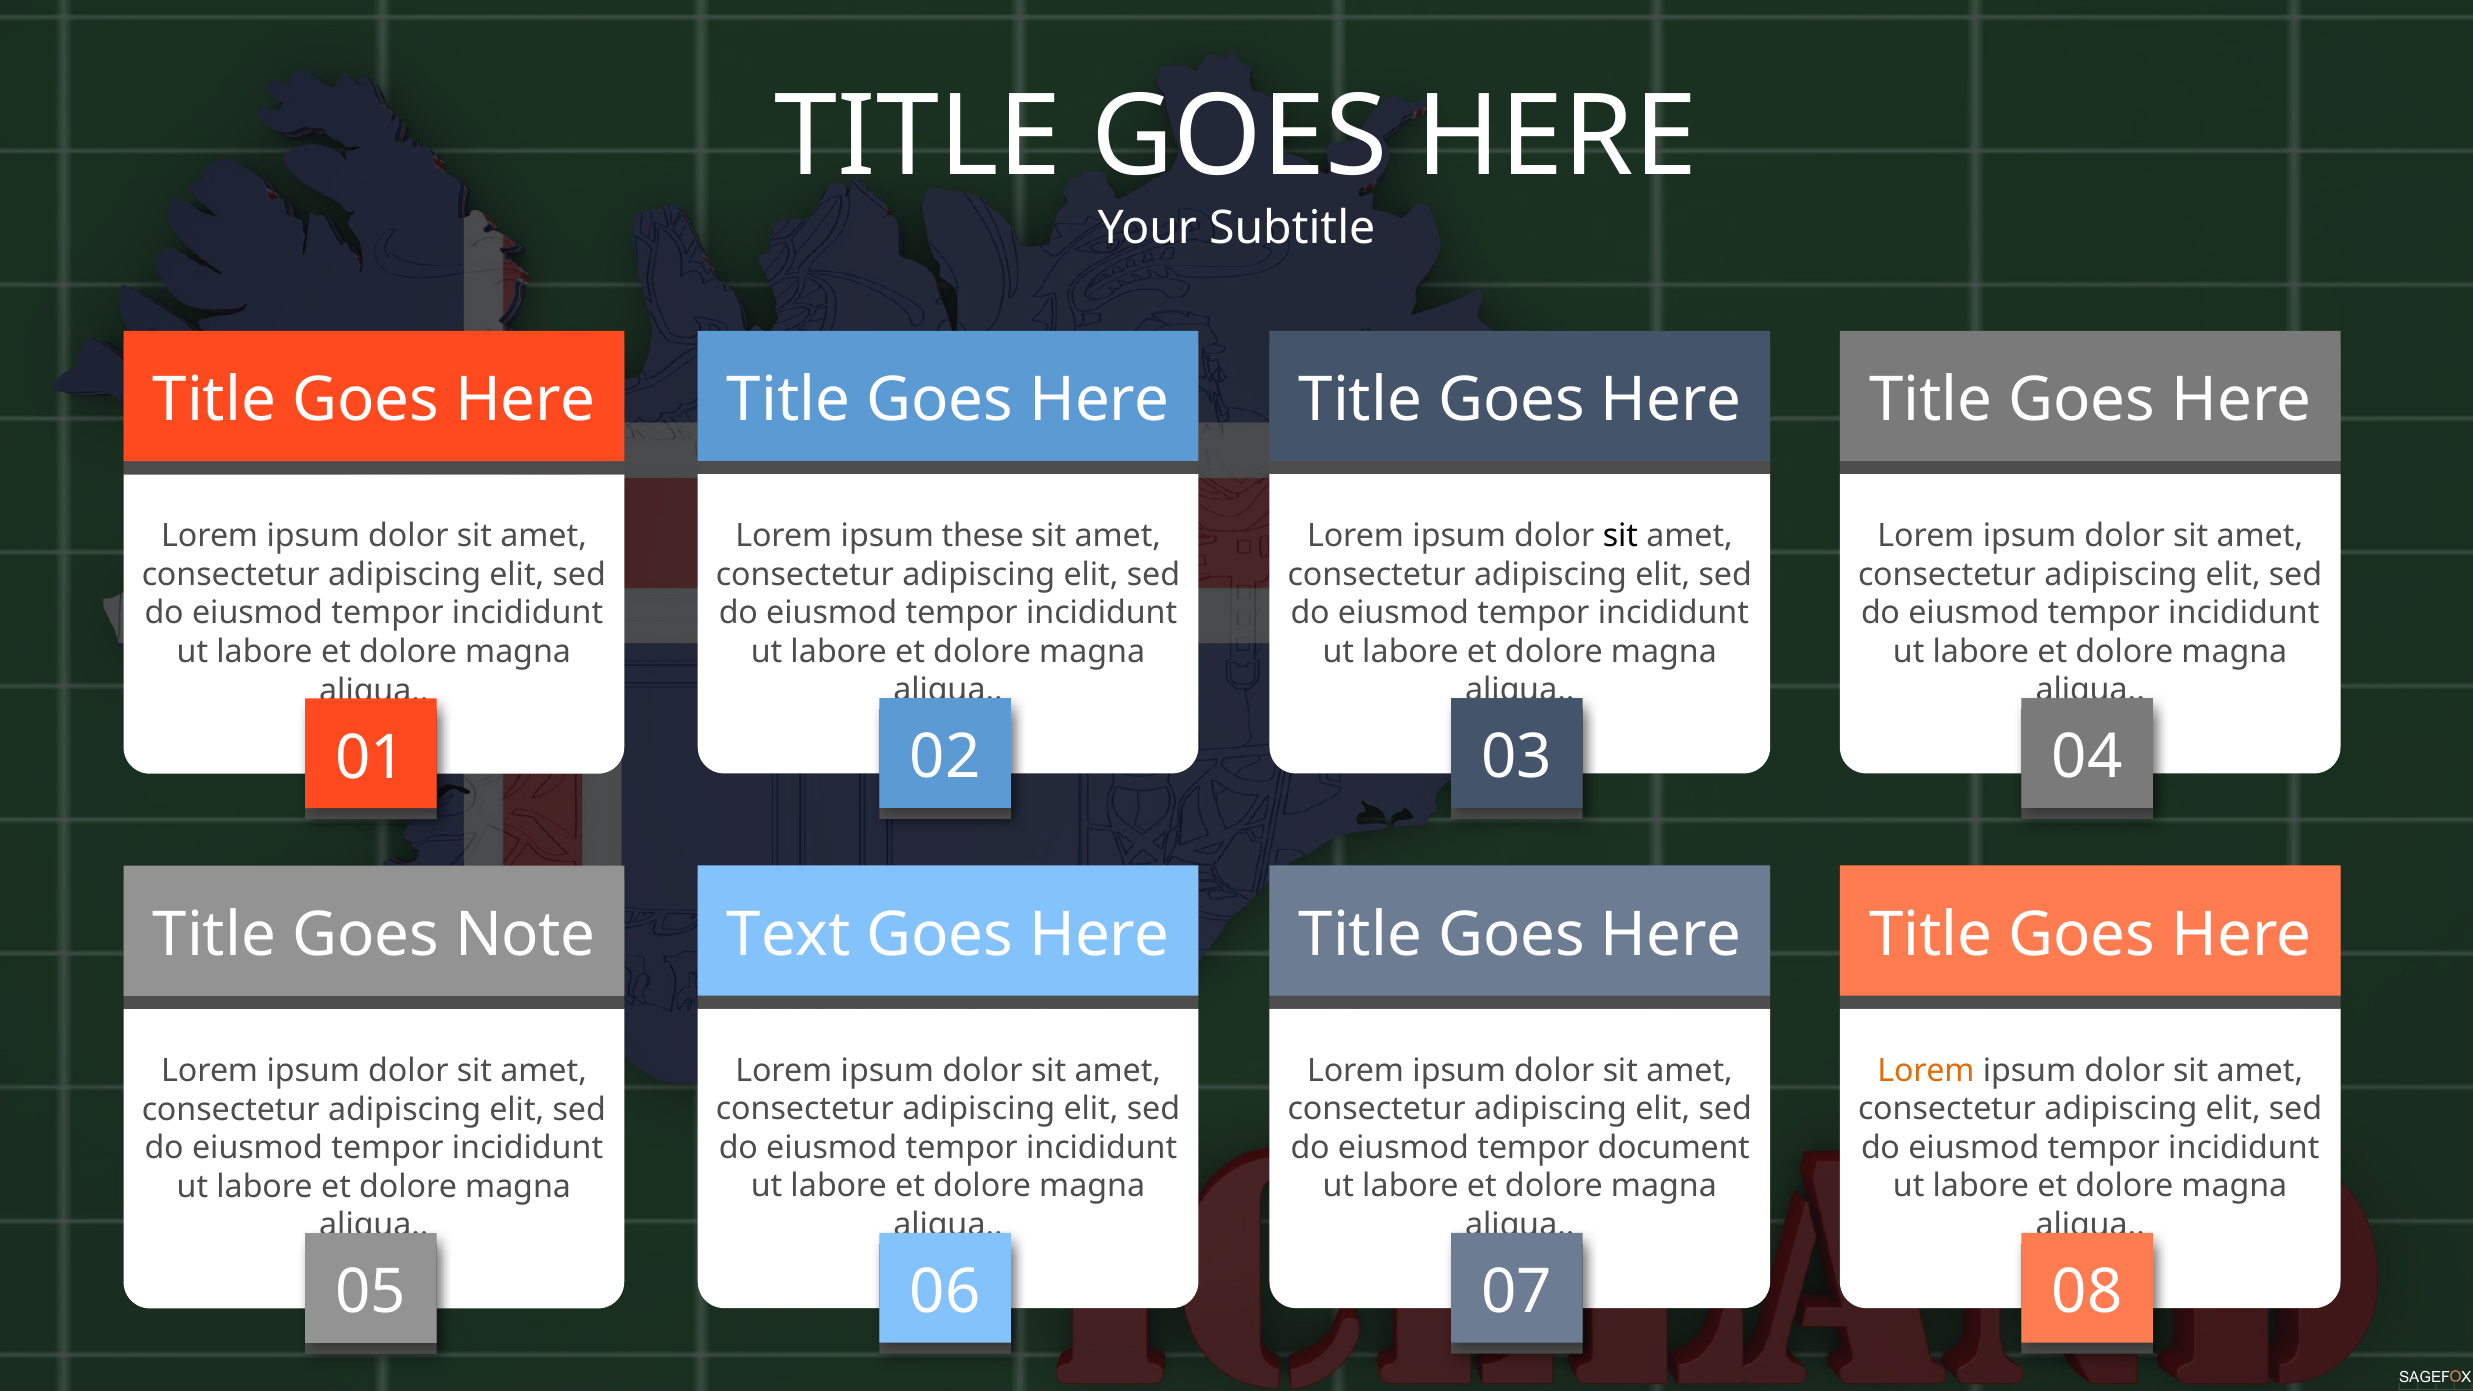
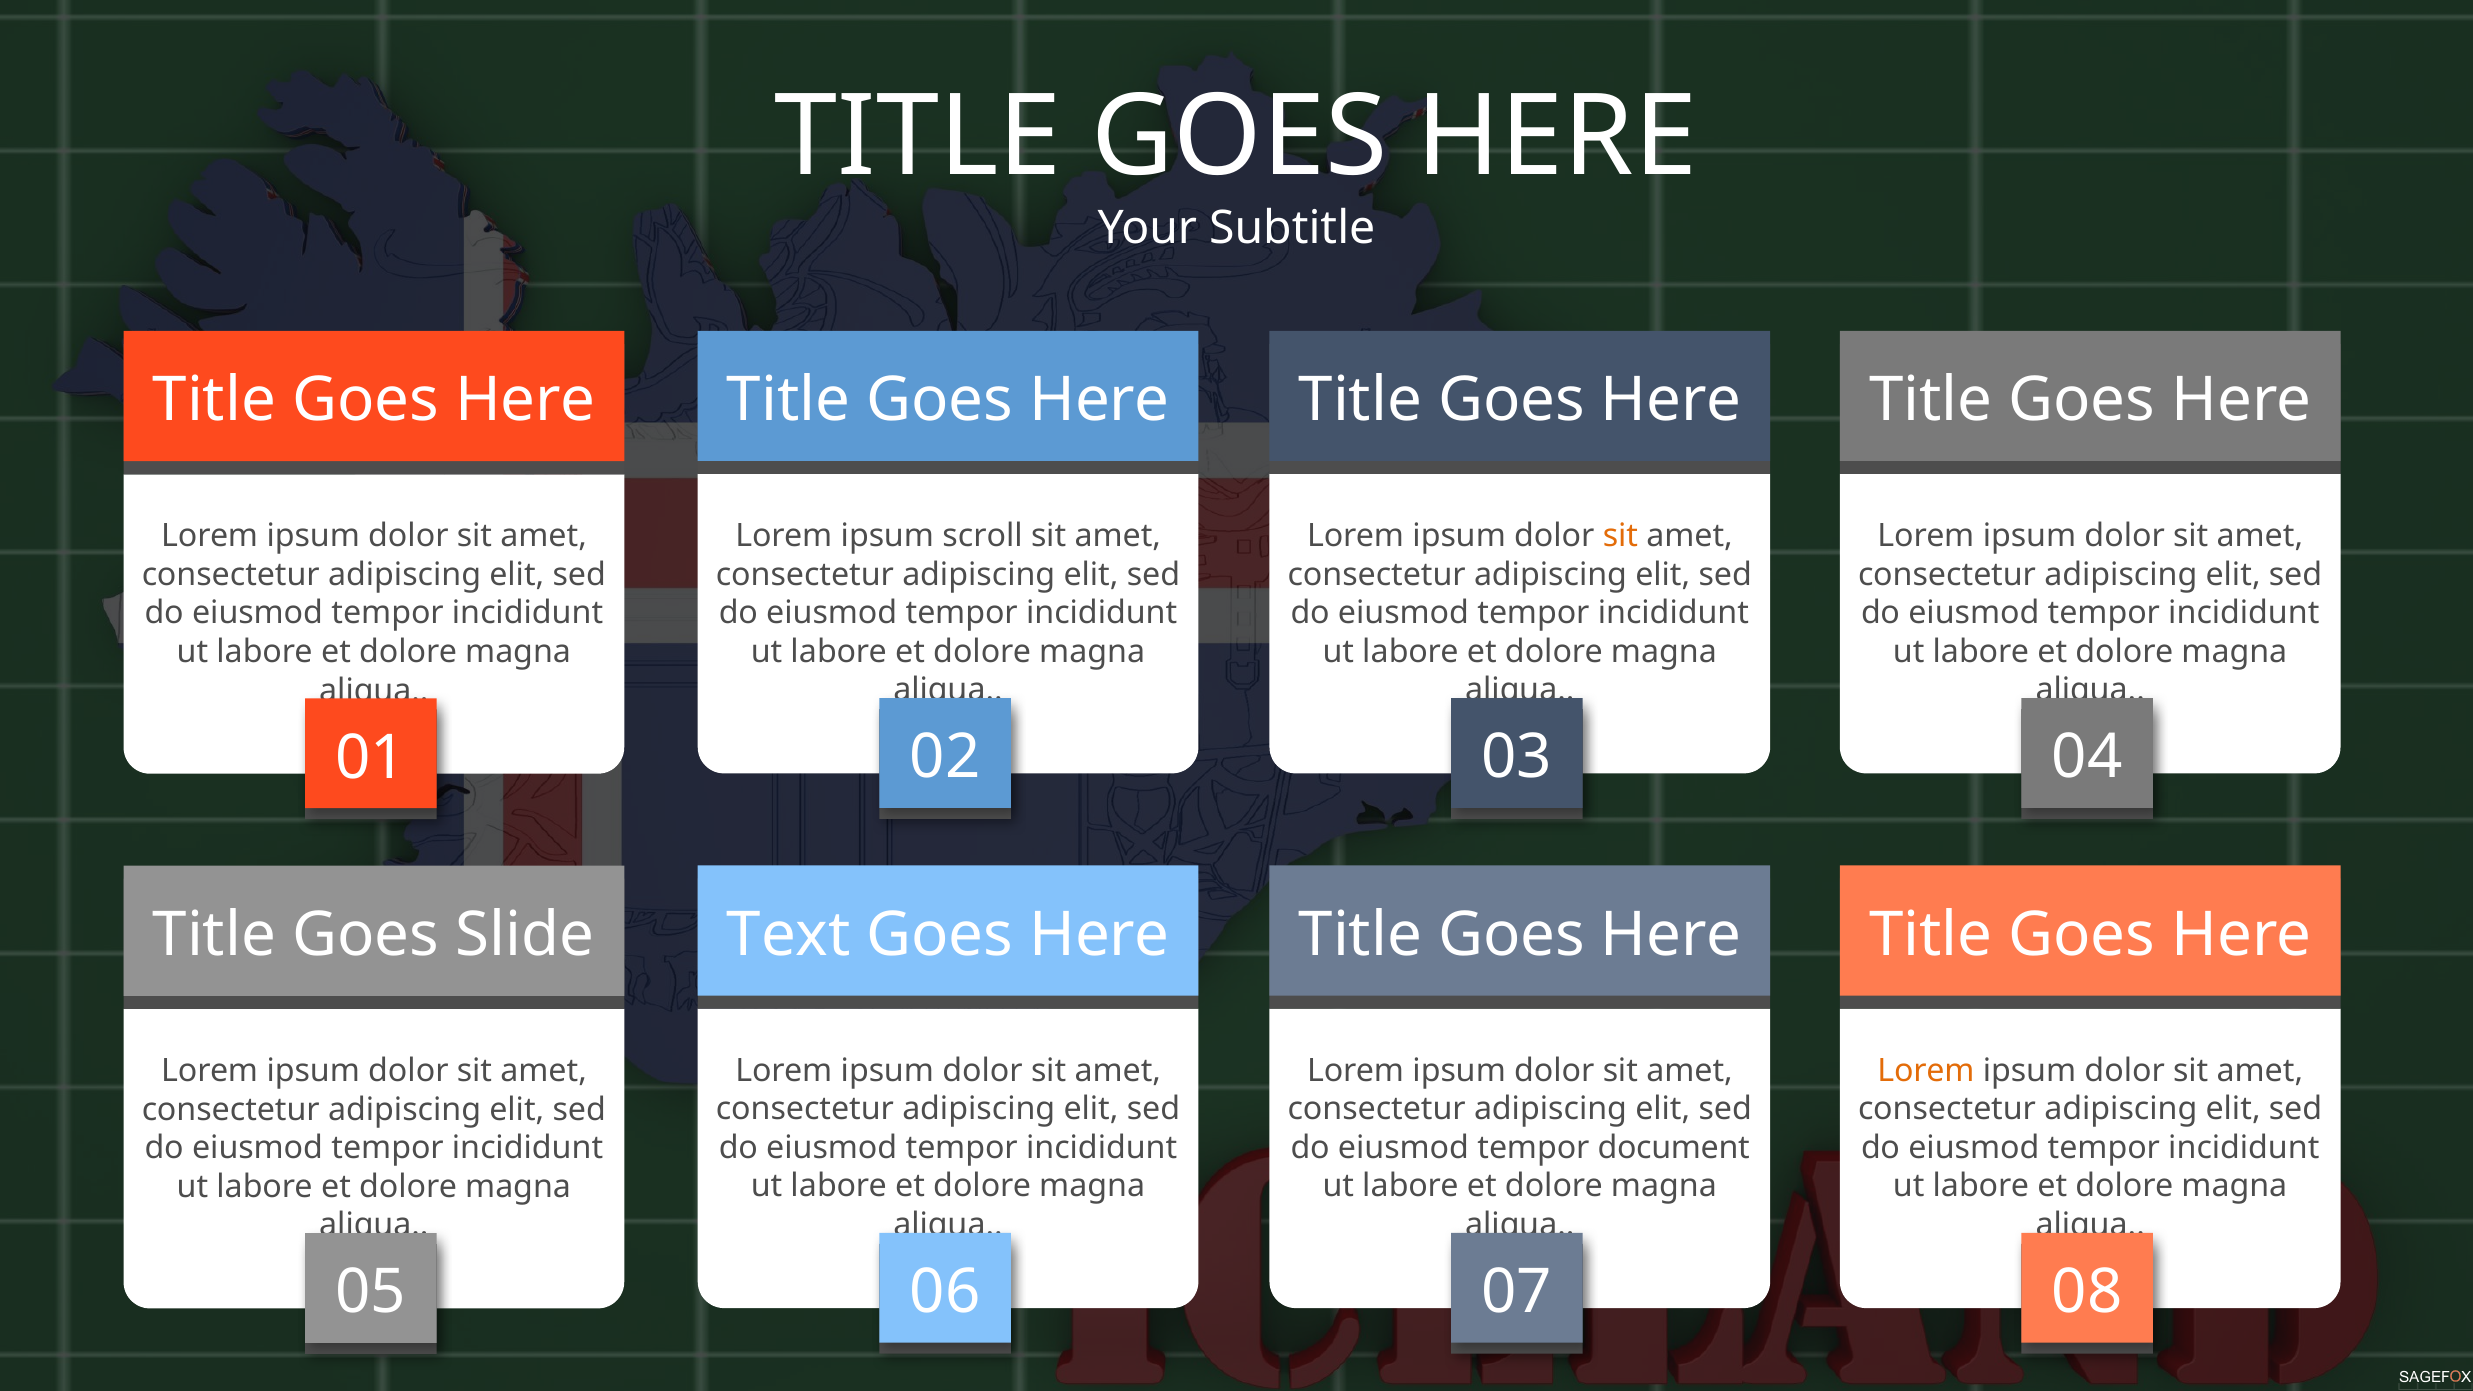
these: these -> scroll (983, 536)
sit colour: black -> orange (1620, 536)
Note: Note -> Slide (525, 935)
